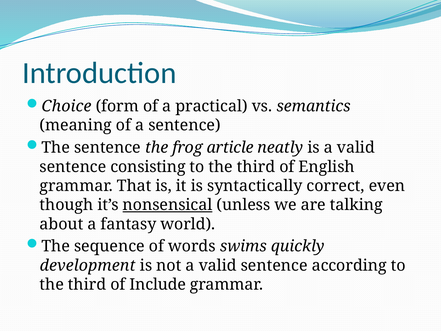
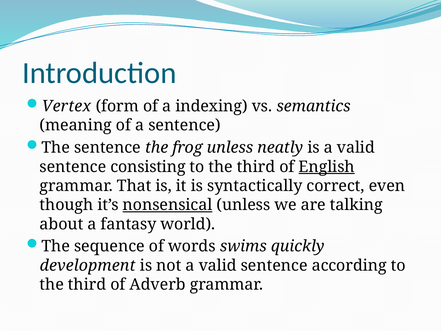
Choice: Choice -> Vertex (66, 106)
practical: practical -> indexing (211, 106)
frog article: article -> unless (230, 148)
English underline: none -> present (327, 167)
Include: Include -> Adverb (158, 284)
